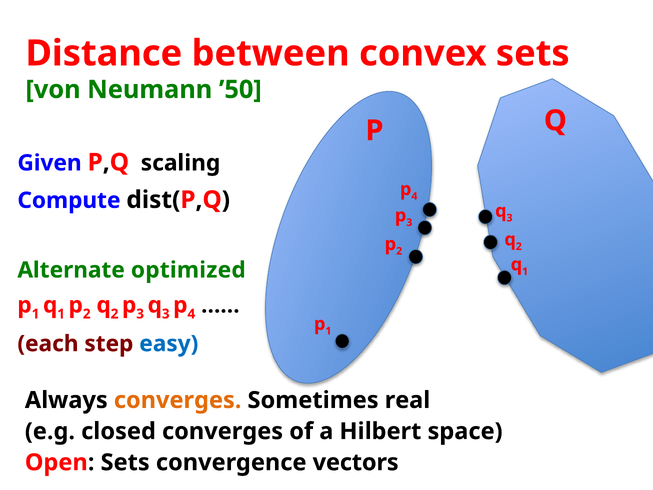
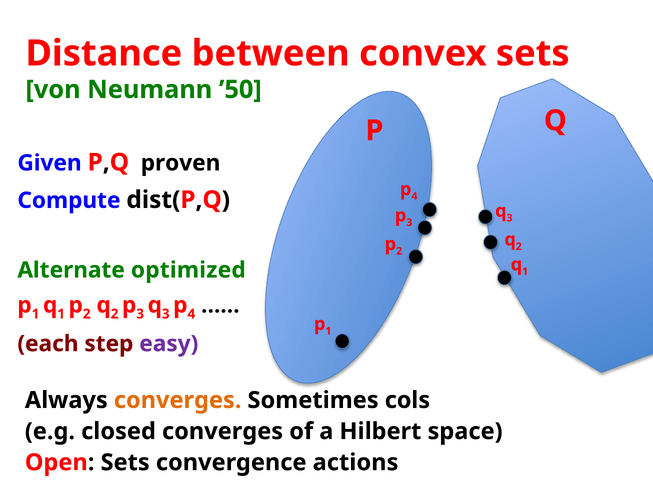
scaling: scaling -> proven (181, 163)
easy colour: blue -> purple (169, 344)
real: real -> cols (407, 400)
vectors: vectors -> actions (356, 462)
